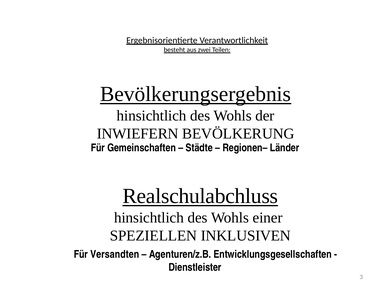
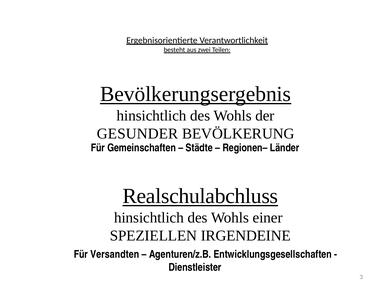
INWIEFERN: INWIEFERN -> GESUNDER (138, 133)
INKLUSIVEN: INKLUSIVEN -> IRGENDEINE (246, 235)
